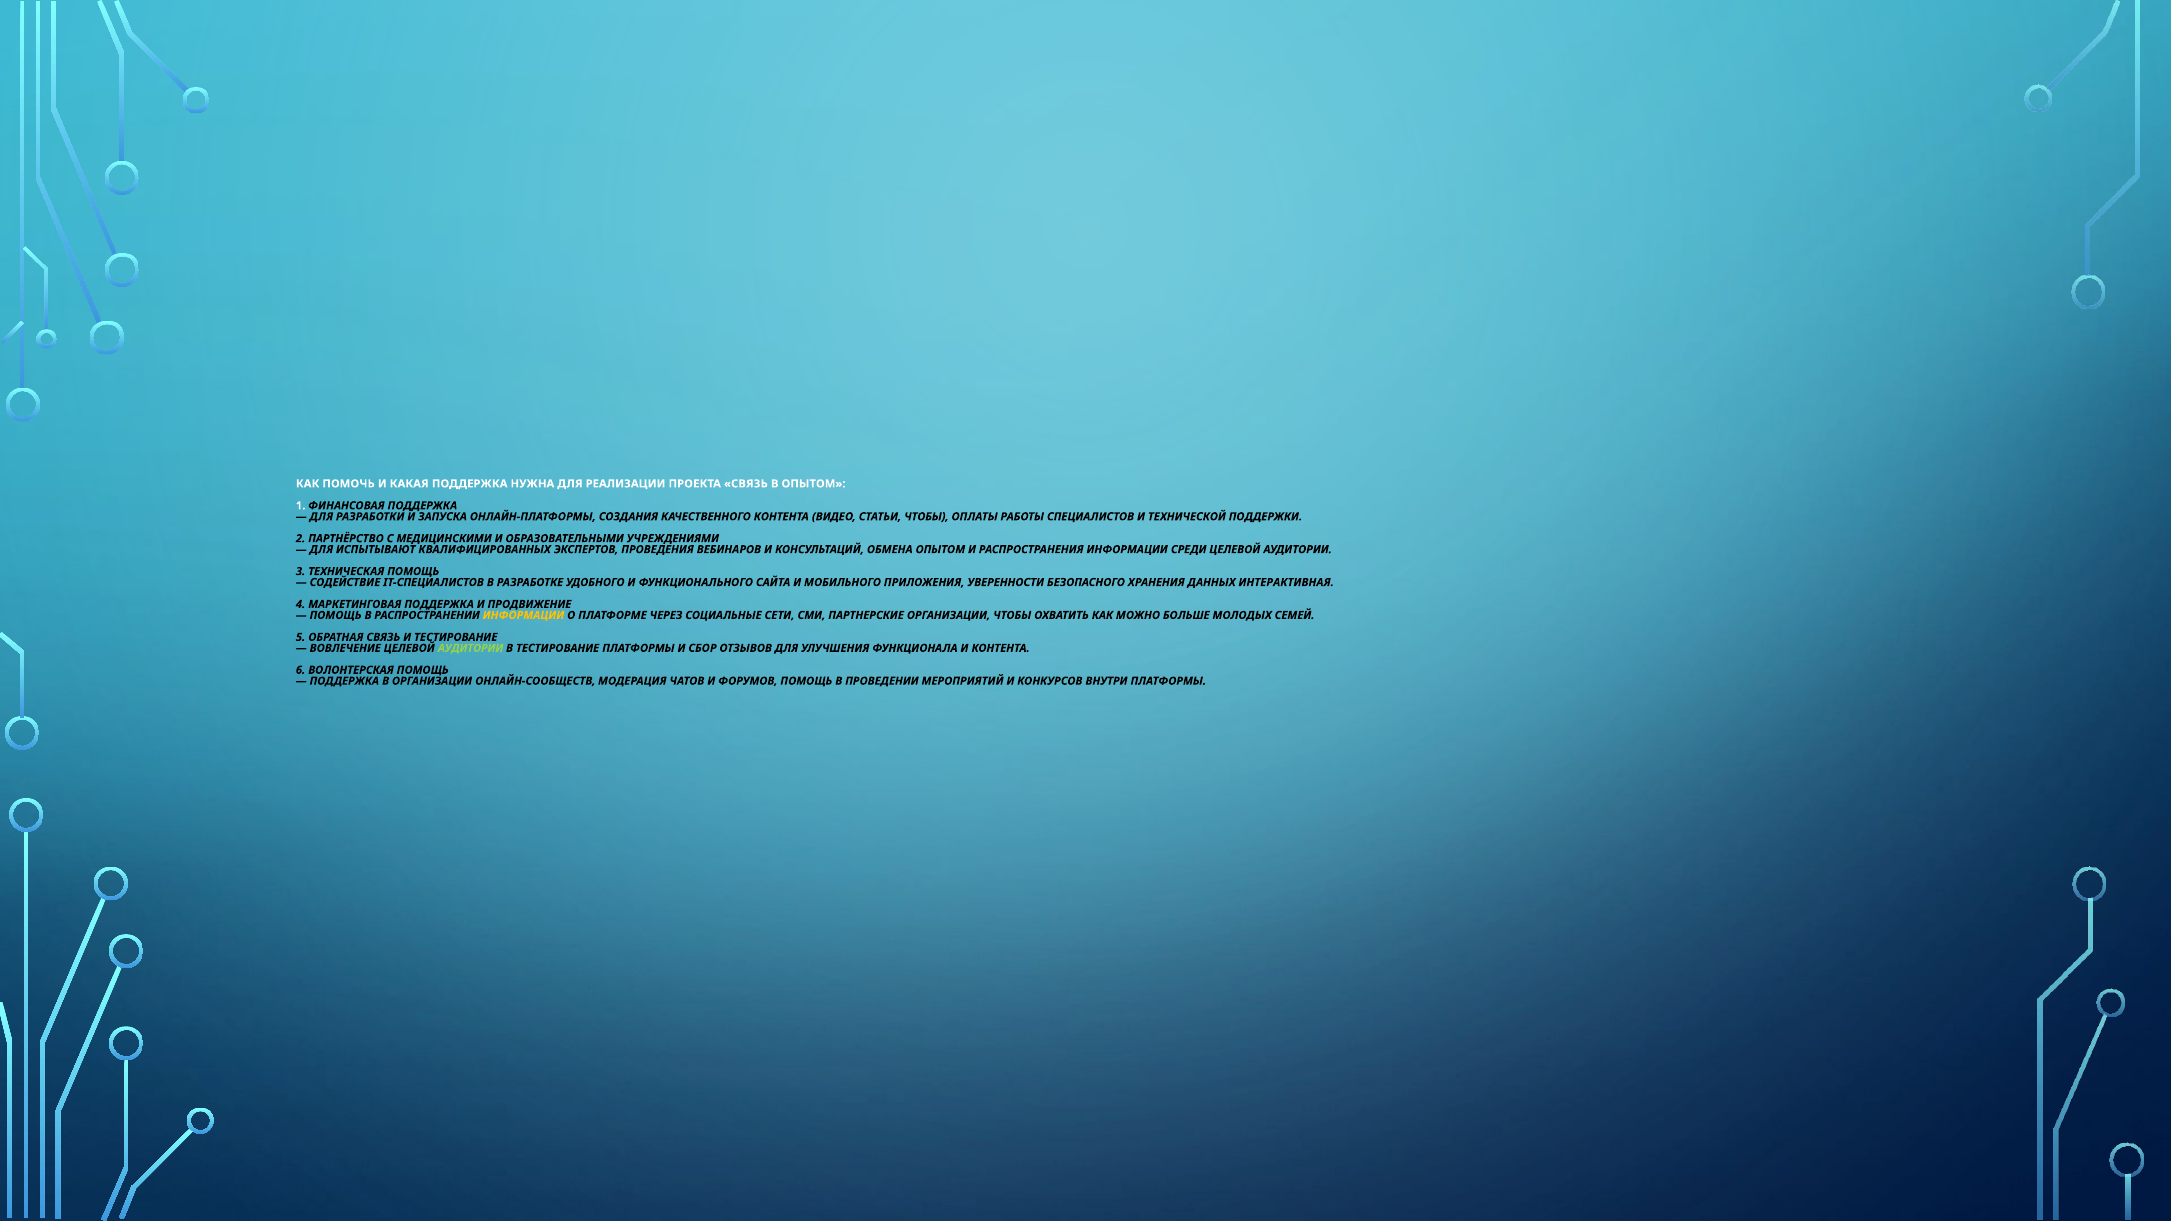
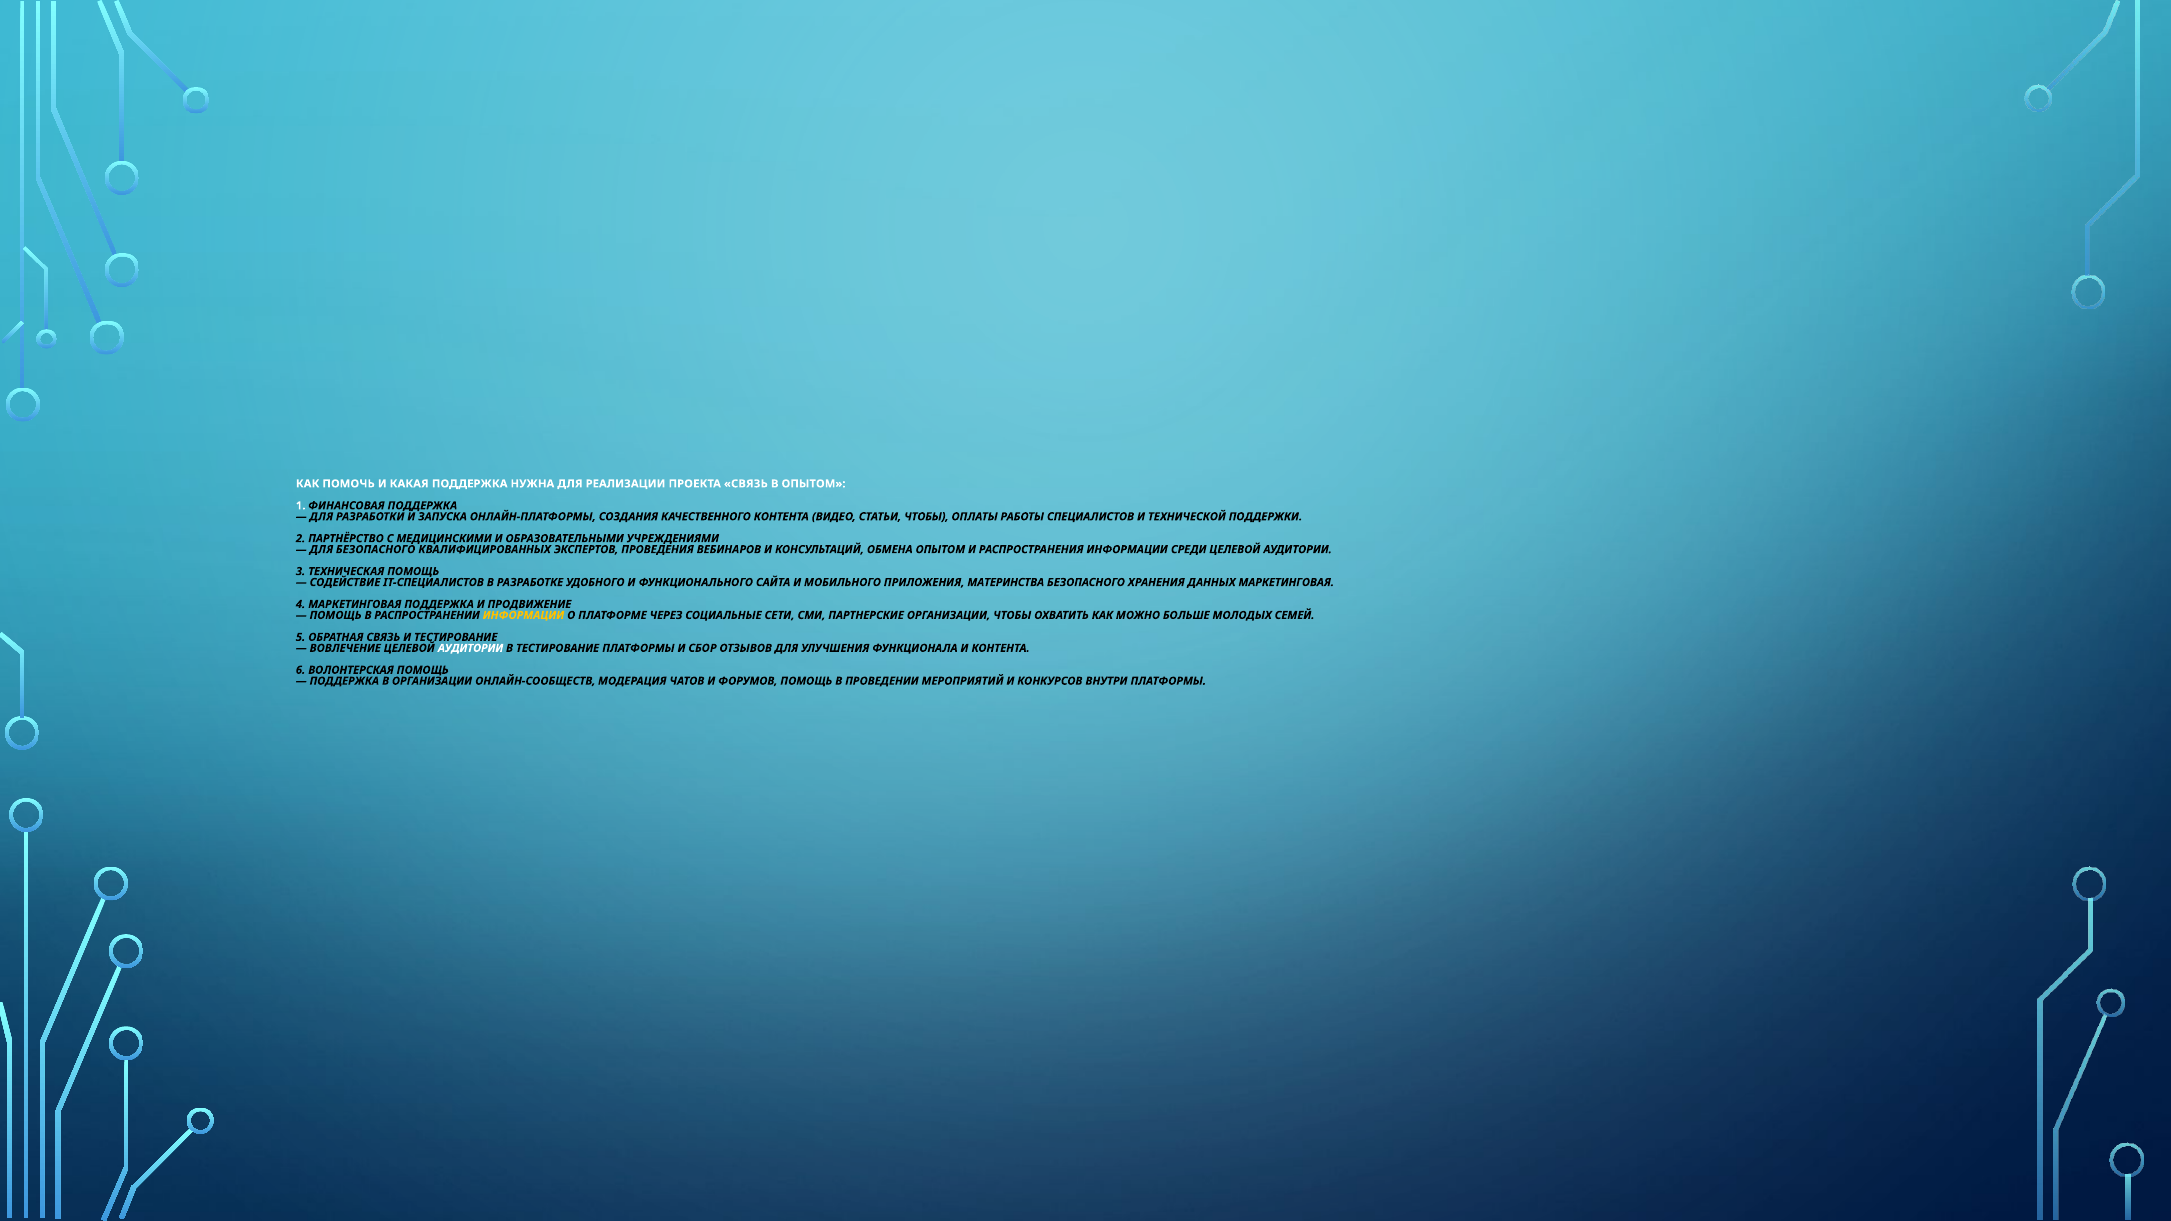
ДЛЯ ИСПЫТЫВАЮТ: ИСПЫТЫВАЮТ -> БЕЗОПАСНОГО (376, 550)
УВЕРЕННОСТИ: УВЕРЕННОСТИ -> МАТЕРИНСТВА (1006, 582)
ДАННЫХ ИНТЕРАКТИВНАЯ: ИНТЕРАКТИВНАЯ -> МАРКЕТИНГОВАЯ (1286, 582)
АУДИТОРИИ colour: light green -> white (471, 648)
